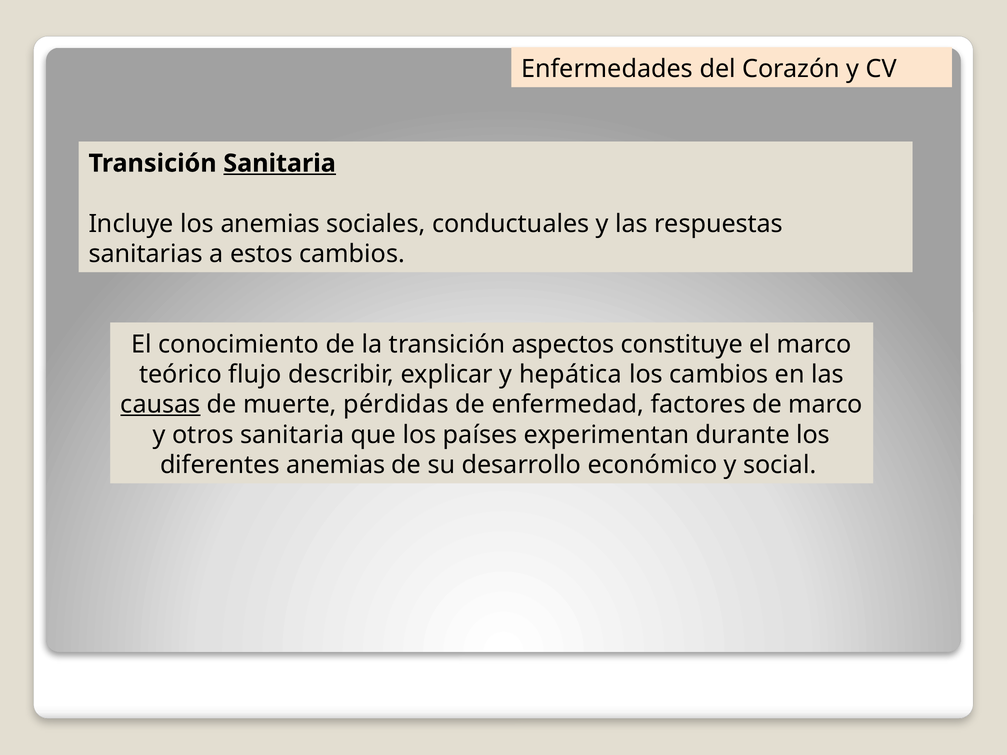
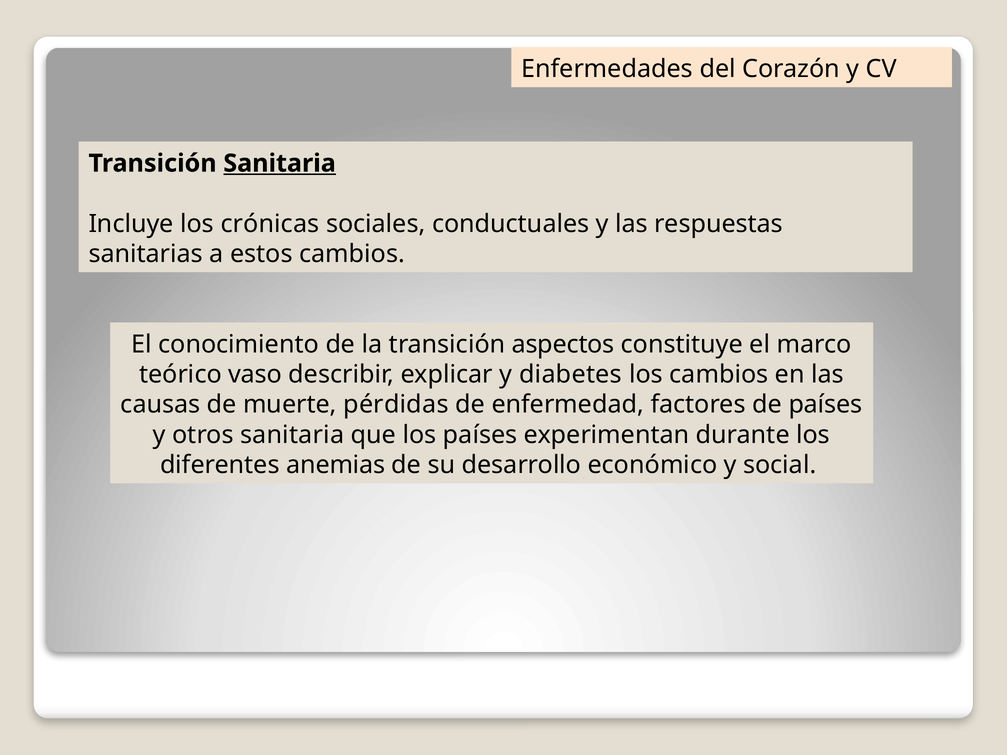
los anemias: anemias -> crónicas (270, 224)
flujo: flujo -> vaso (255, 375)
hepática: hepática -> diabetes (570, 375)
causas underline: present -> none (160, 405)
de marco: marco -> países (825, 405)
